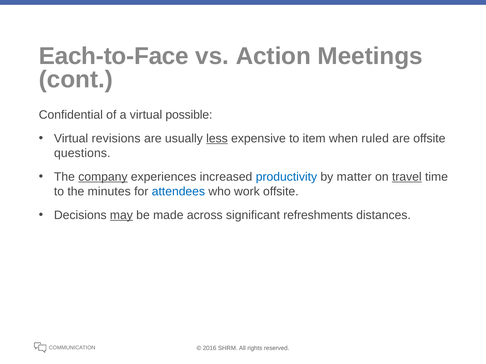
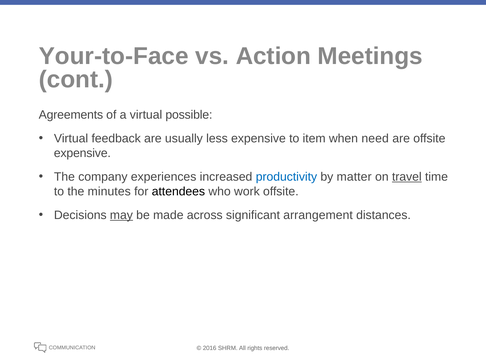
Each-to-Face: Each-to-Face -> Your-to-Face (114, 56)
Confidential: Confidential -> Agreements (71, 115)
revisions: revisions -> feedback (116, 139)
less underline: present -> none (217, 139)
ruled: ruled -> need (375, 139)
questions: questions -> expensive (82, 153)
company underline: present -> none (103, 177)
attendees colour: blue -> black (178, 192)
refreshments: refreshments -> arrangement (318, 215)
